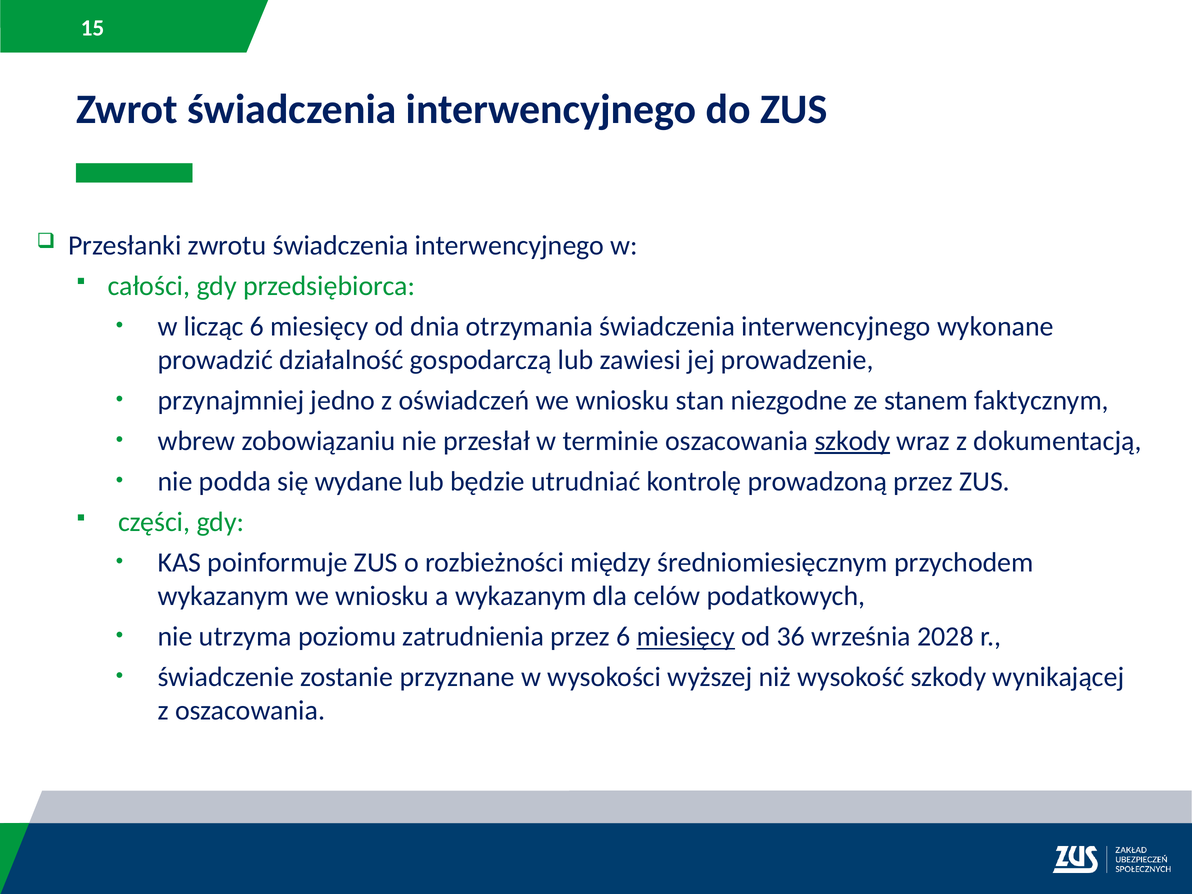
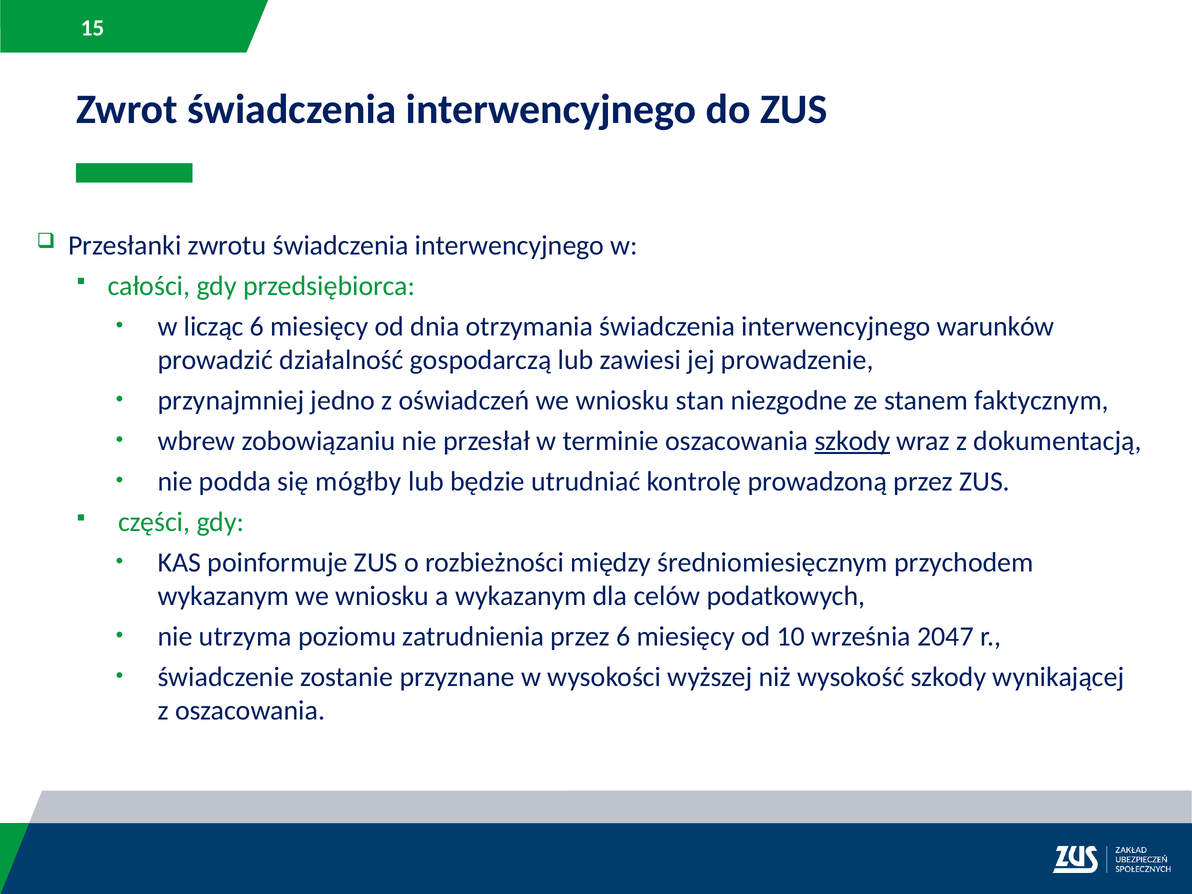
wykonane: wykonane -> warunków (995, 326)
wydane: wydane -> mógłby (358, 482)
miesięcy underline: present -> none (686, 637)
36: 36 -> 10 (791, 637)
2028: 2028 -> 2047 (945, 637)
